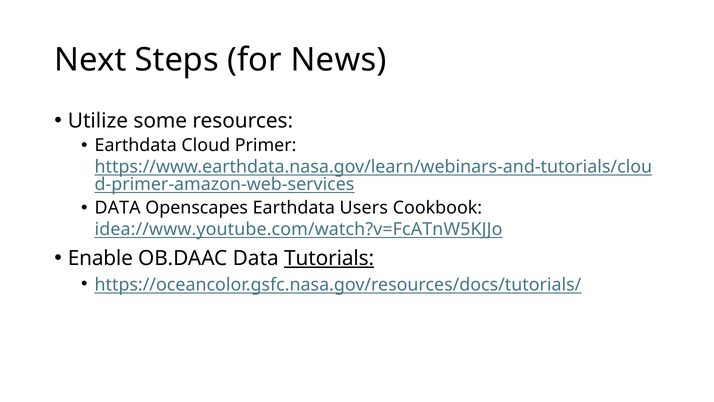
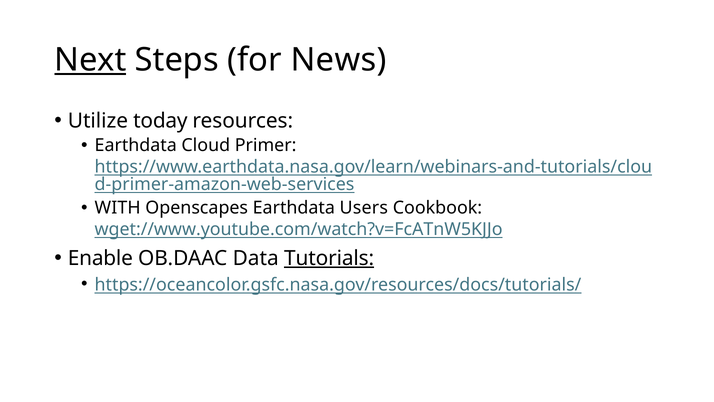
Next underline: none -> present (90, 60)
some: some -> today (160, 121)
DATA: DATA -> WITH (118, 208)
idea://www.youtube.com/watch?v=FcATnW5KJJo: idea://www.youtube.com/watch?v=FcATnW5KJJo -> wget://www.youtube.com/watch?v=FcATnW5KJJo (299, 229)
